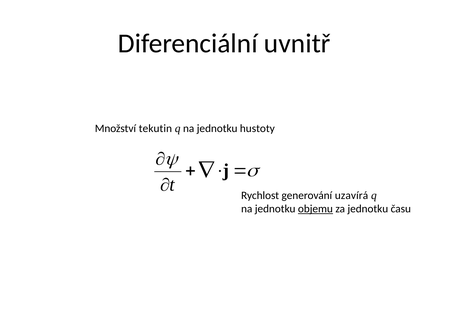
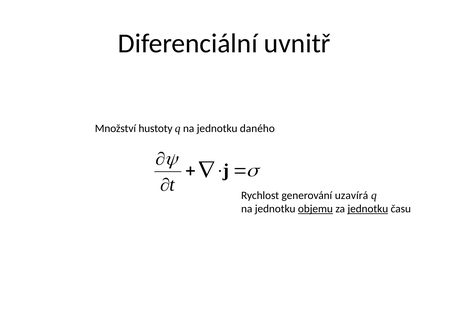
tekutin: tekutin -> hustoty (156, 129)
hustoty: hustoty -> daného (257, 129)
jednotku underline: none -> present (368, 209)
